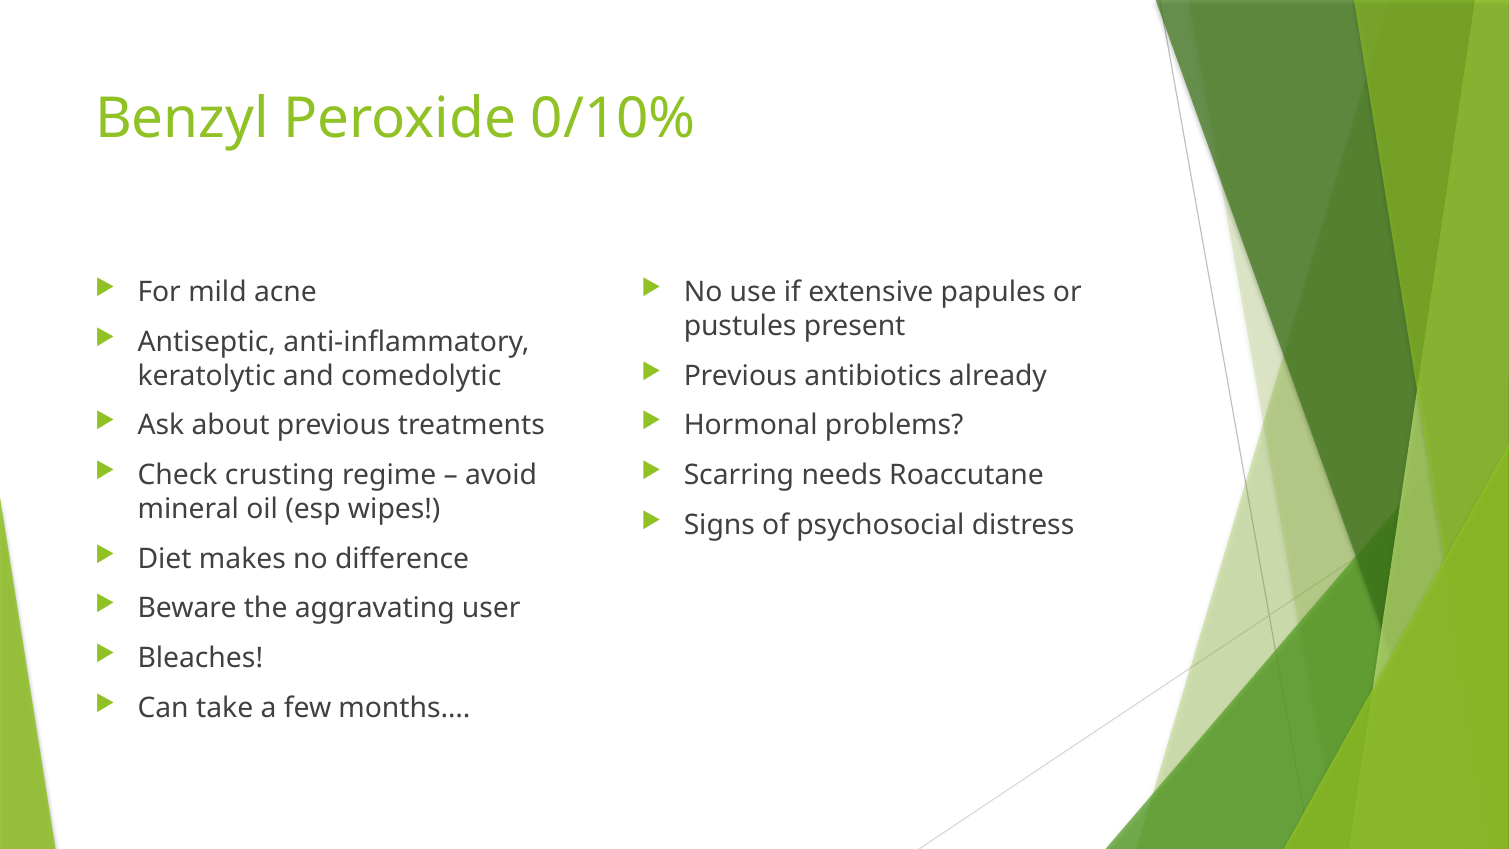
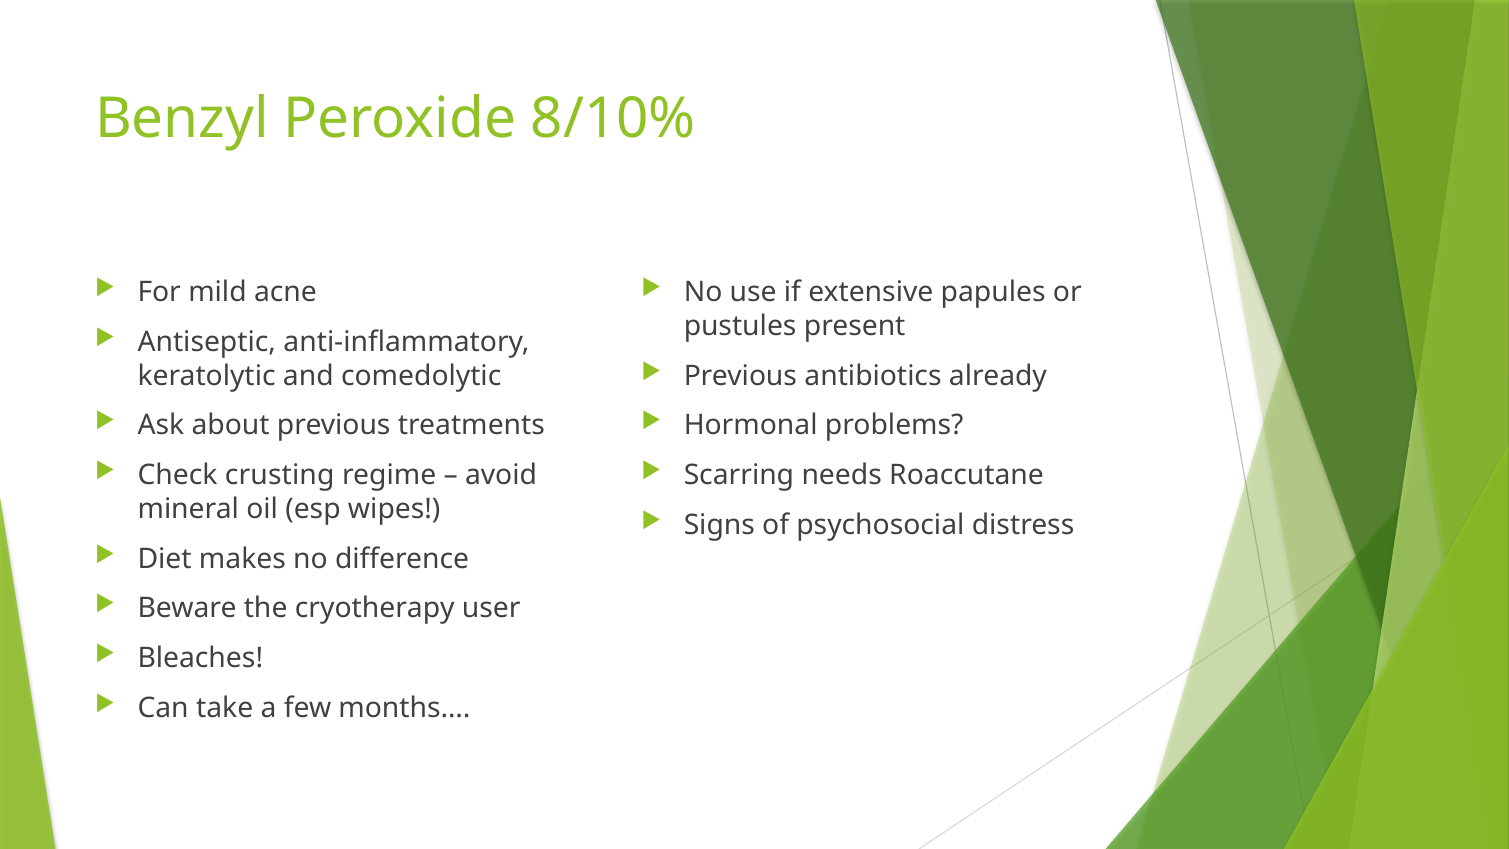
0/10%: 0/10% -> 8/10% (613, 119)
aggravating: aggravating -> cryotherapy (375, 608)
